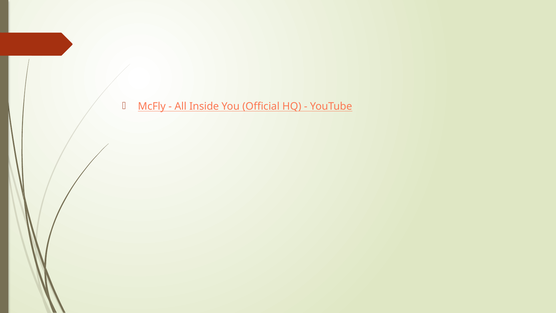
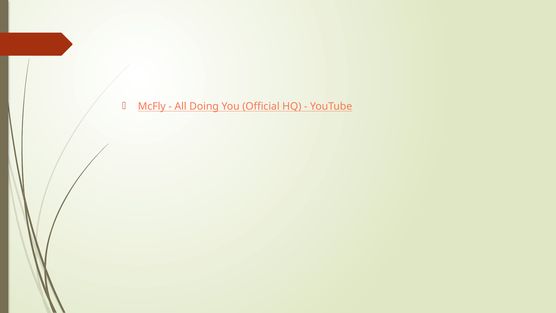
Inside: Inside -> Doing (204, 106)
